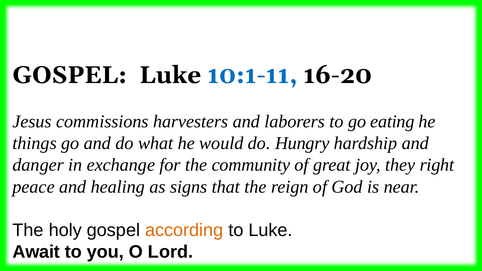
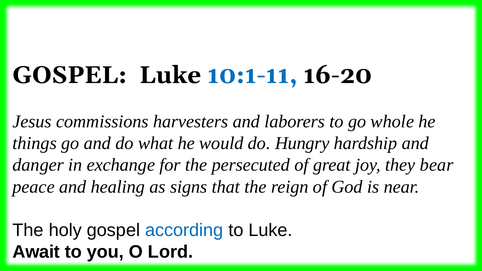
eating: eating -> whole (392, 122)
community: community -> persecuted (251, 165)
right: right -> bear (437, 165)
according colour: orange -> blue (184, 230)
